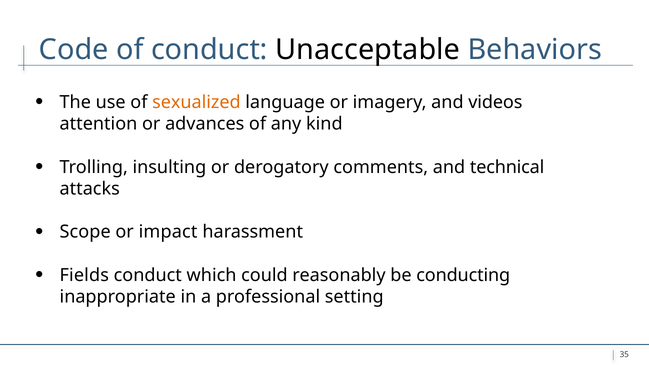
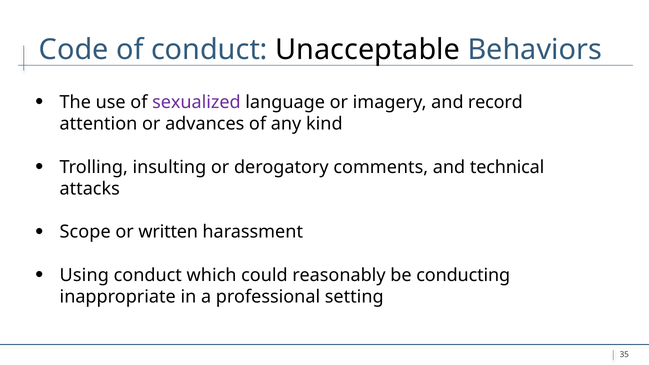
sexualized colour: orange -> purple (196, 102)
videos: videos -> record (495, 102)
impact: impact -> written (168, 232)
Fields: Fields -> Using (84, 275)
